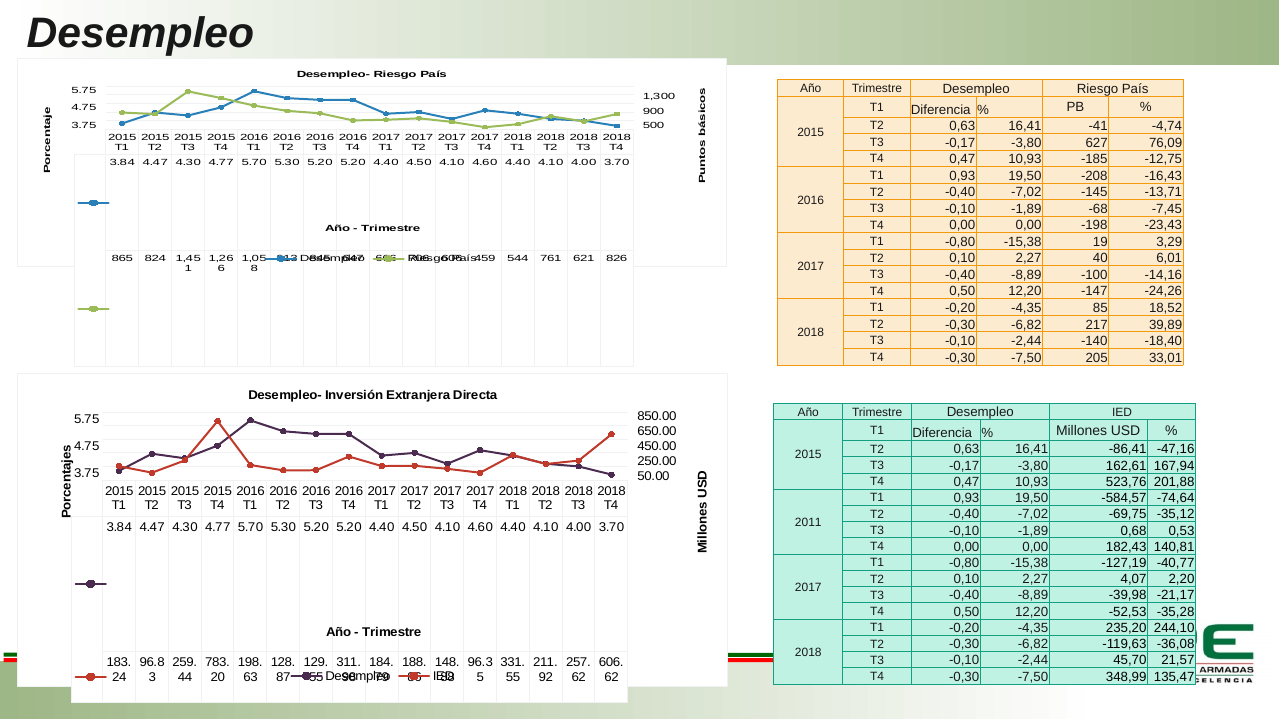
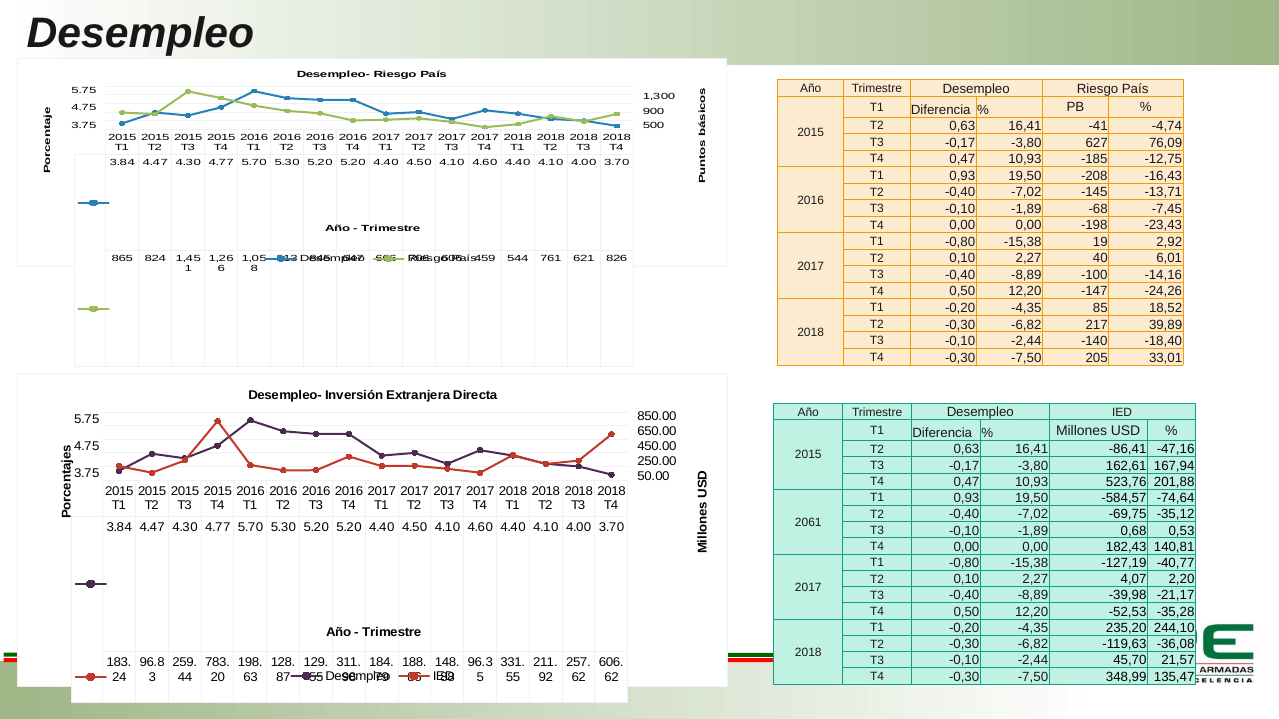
3,29: 3,29 -> 2,92 (1169, 242)
2011: 2011 -> 2061 (808, 523)
